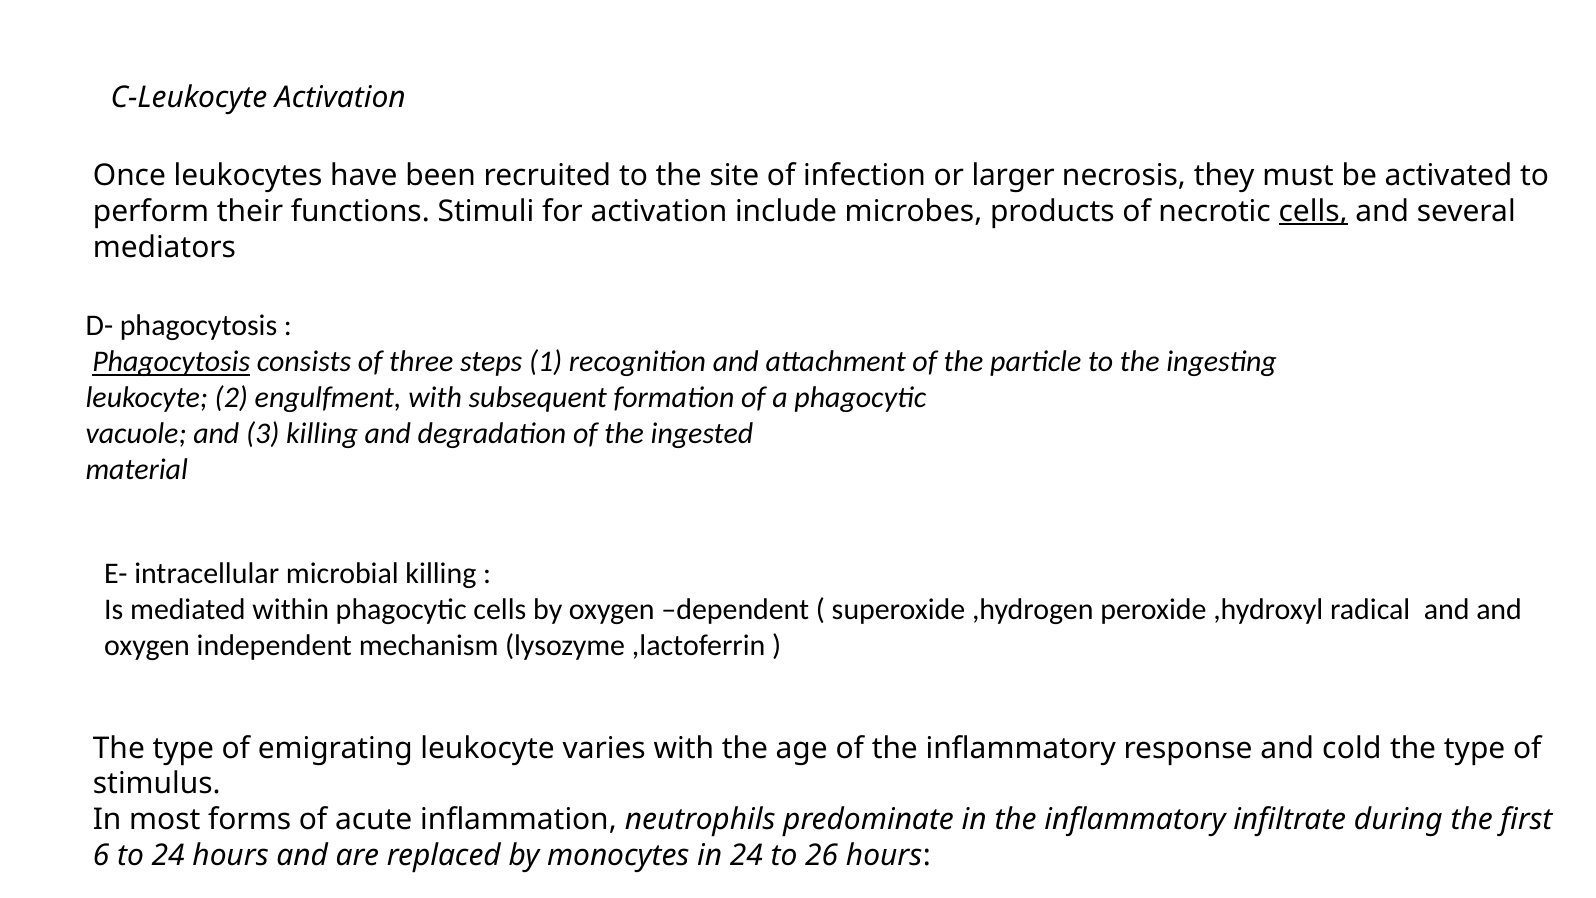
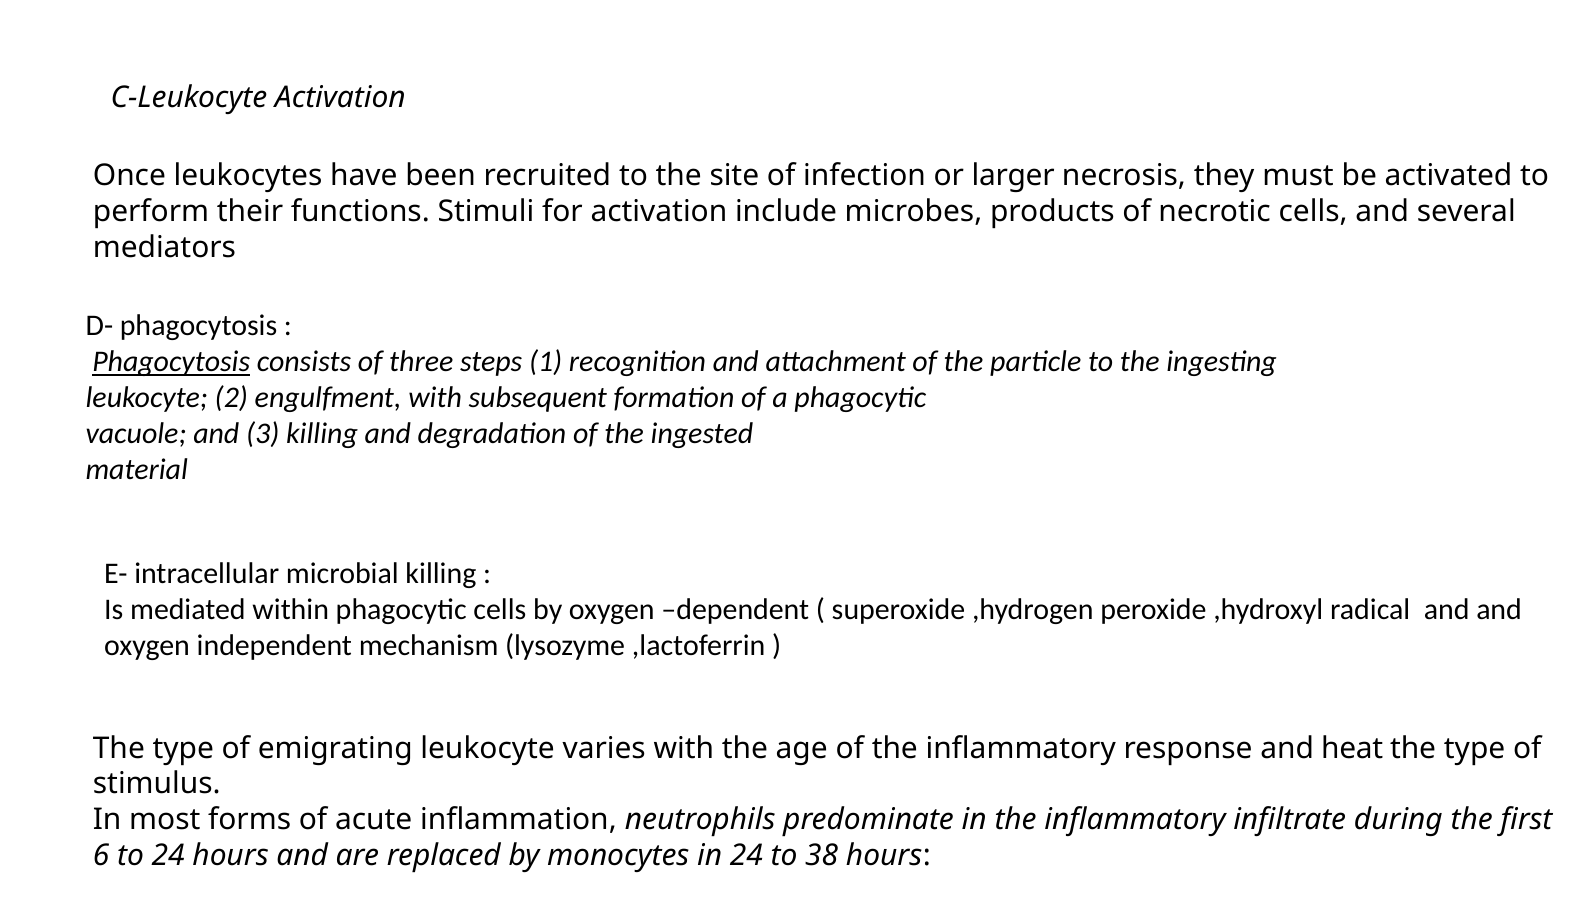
cells underline: present -> none (1313, 211)
cold: cold -> heat (1352, 748)
26: 26 -> 38 (822, 856)
